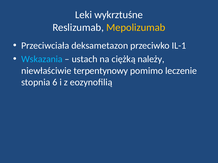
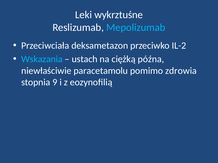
Mepolizumab colour: yellow -> light blue (136, 27)
IL-1: IL-1 -> IL-2 (179, 46)
należy: należy -> późna (151, 59)
terpentynowy: terpentynowy -> paracetamolu (101, 71)
leczenie: leczenie -> zdrowia (181, 71)
6: 6 -> 9 (55, 83)
